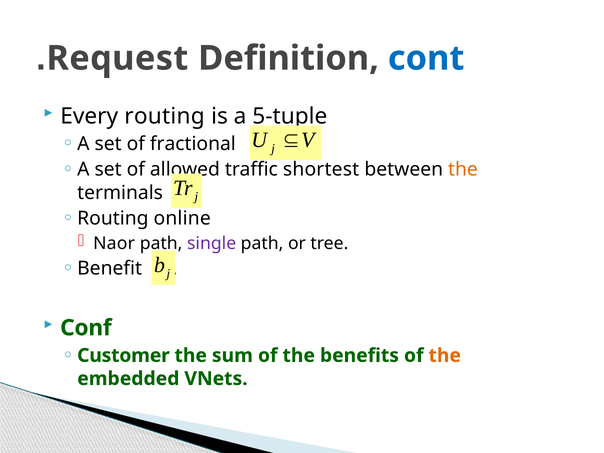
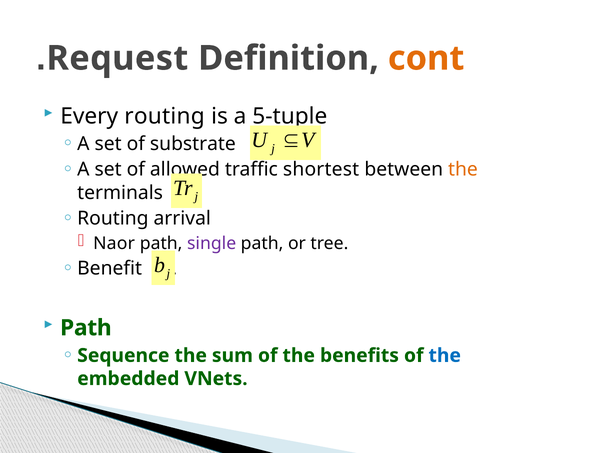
cont colour: blue -> orange (426, 58)
fractional: fractional -> substrate (193, 144)
online: online -> arrival (182, 219)
Conf: Conf -> Path (86, 328)
Customer: Customer -> Sequence (123, 356)
the colour: orange -> blue (445, 356)
